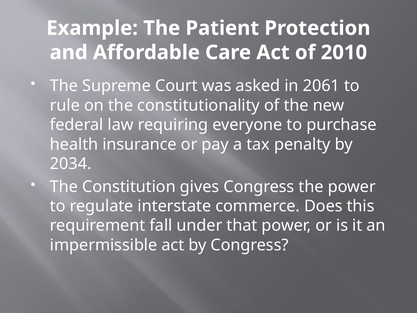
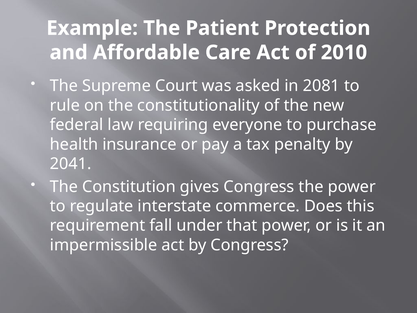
2061: 2061 -> 2081 (321, 86)
2034: 2034 -> 2041 (71, 164)
